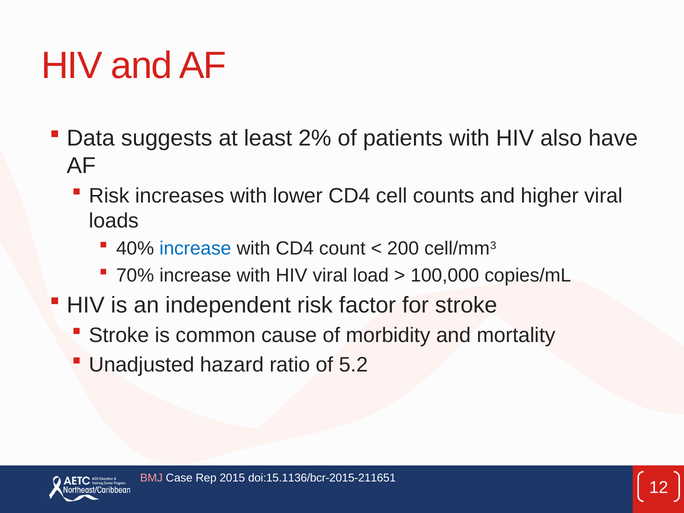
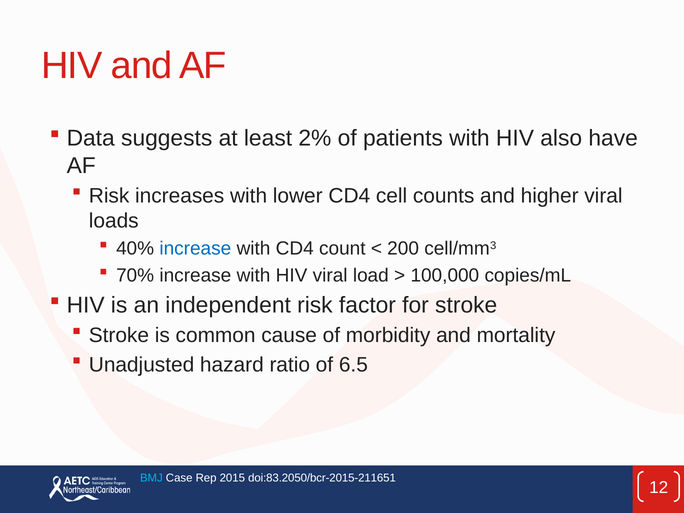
5.2: 5.2 -> 6.5 (353, 365)
BMJ colour: pink -> light blue (151, 478)
doi:15.1136/bcr-2015-211651: doi:15.1136/bcr-2015-211651 -> doi:83.2050/bcr-2015-211651 (322, 478)
